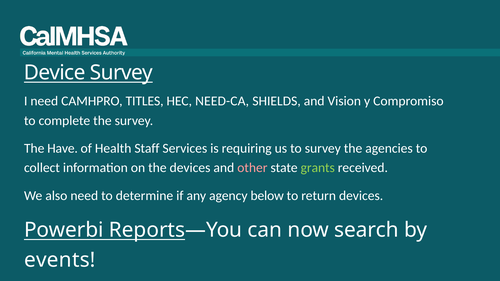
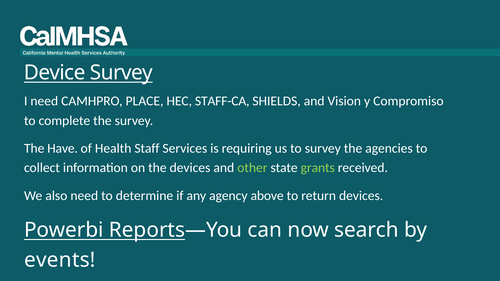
TITLES: TITLES -> PLACE (145, 101)
NEED-CA: NEED-CA -> STAFF-CA (222, 101)
other colour: pink -> light green (252, 168)
below: below -> above (267, 196)
